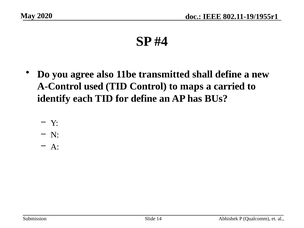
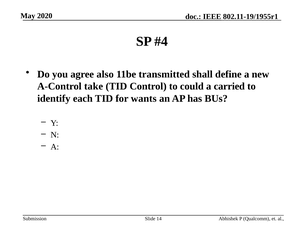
used: used -> take (94, 86)
maps: maps -> could (192, 86)
for define: define -> wants (144, 99)
